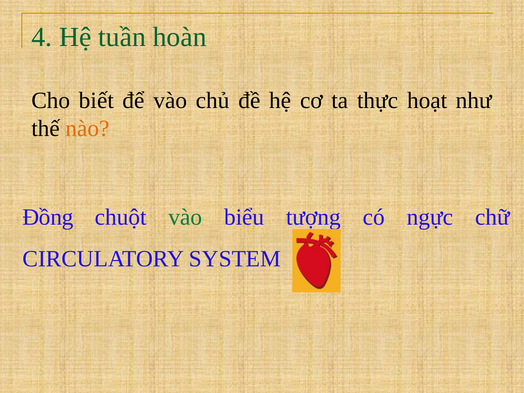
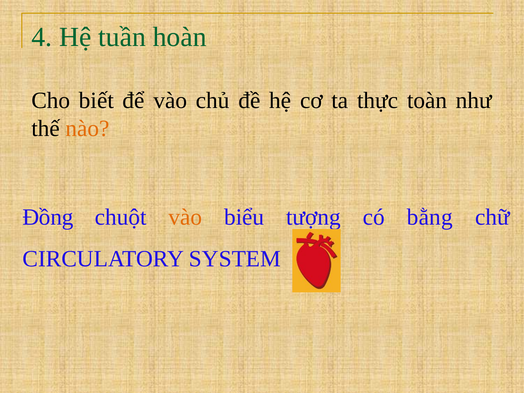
hoạt: hoạt -> toàn (427, 100)
vào colour: green -> orange (185, 217)
ngực: ngực -> bằng (430, 217)
